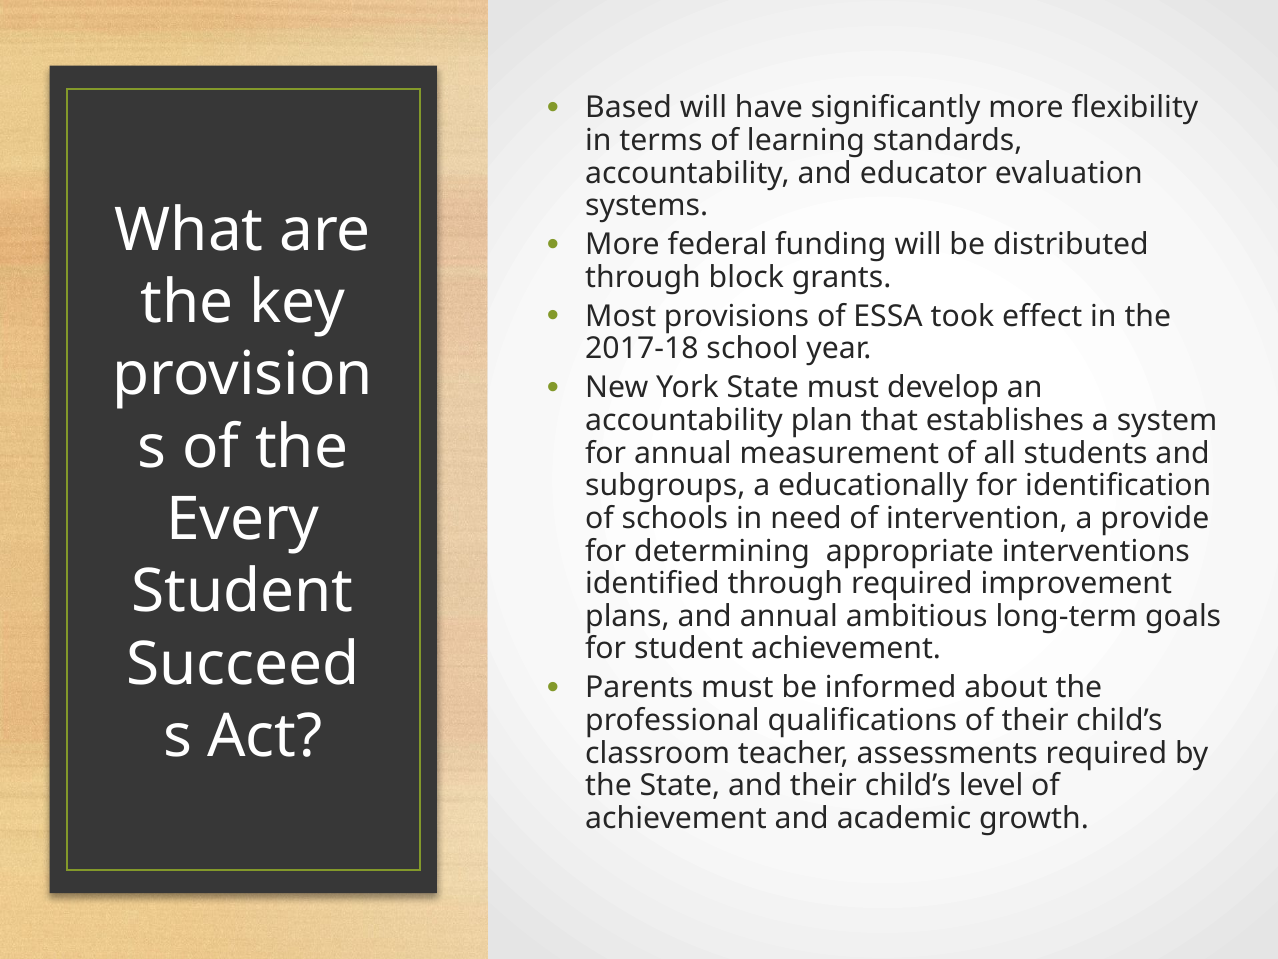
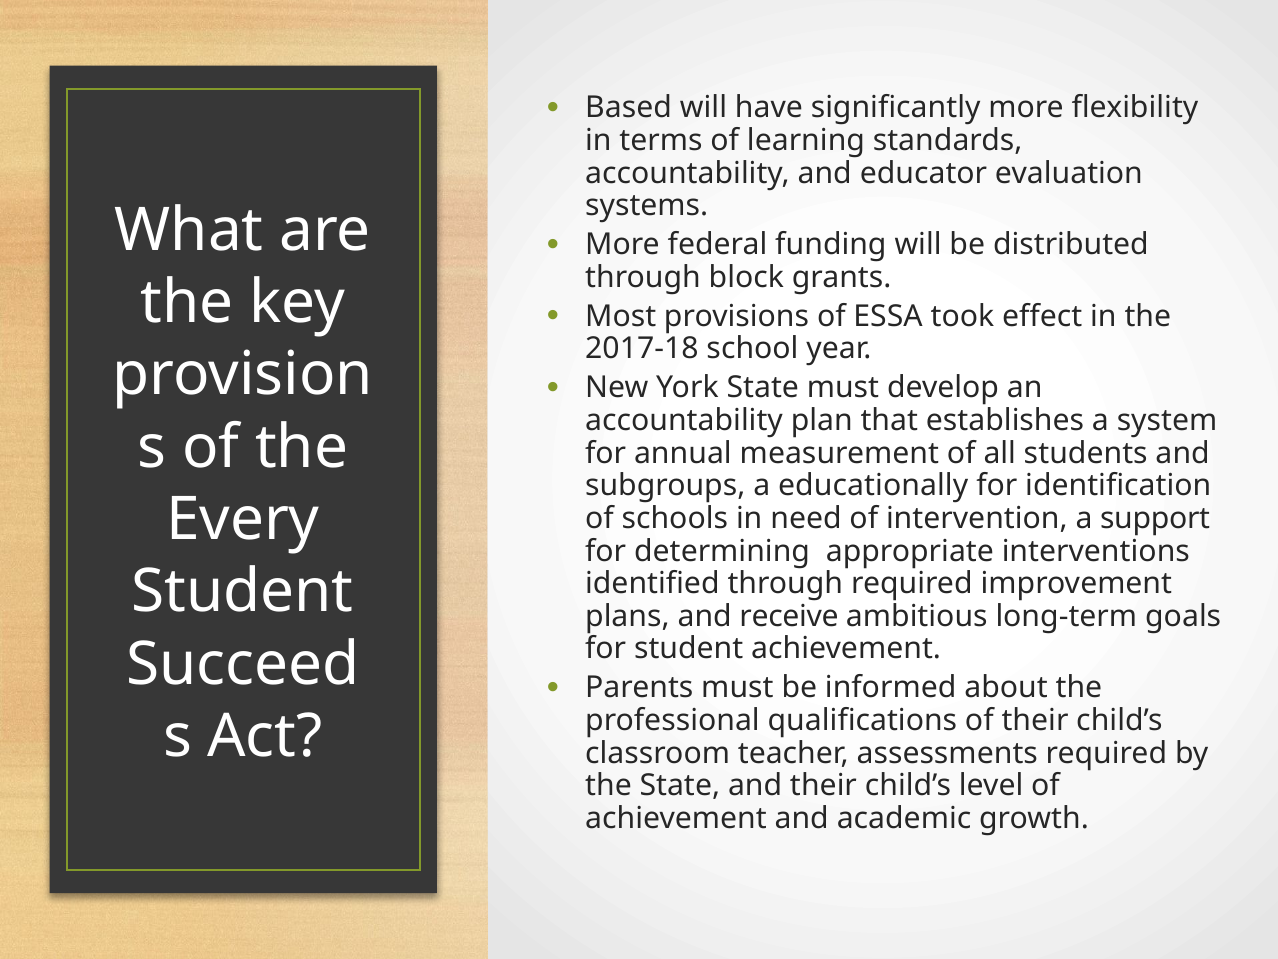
provide: provide -> support (1155, 518)
and annual: annual -> receive (789, 616)
